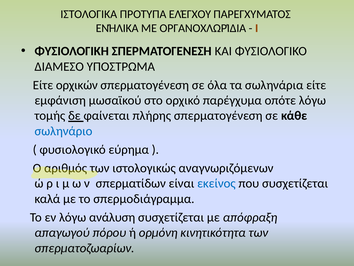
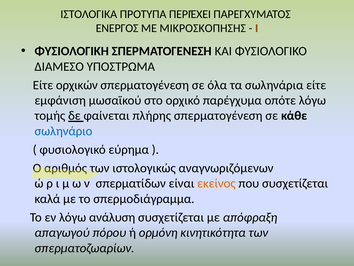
ΕΛΈΓΧΟΥ: ΕΛΈΓΧΟΥ -> ΠΕΡΙΈΧΕΙ (190, 14)
ΕΝΉΛΙΚΑ: ΕΝΉΛΙΚΑ -> ΕΝΕΡΓΟΣ (117, 28)
ΟΡΓΑΝΟΧΛΩΡΊΔΙΑ: ΟΡΓΑΝΟΧΛΩΡΊΔΙΑ -> ΜΙΚΡΟΣΚΟΠΗΣΗΣ (203, 28)
εκείνος colour: blue -> orange (216, 183)
